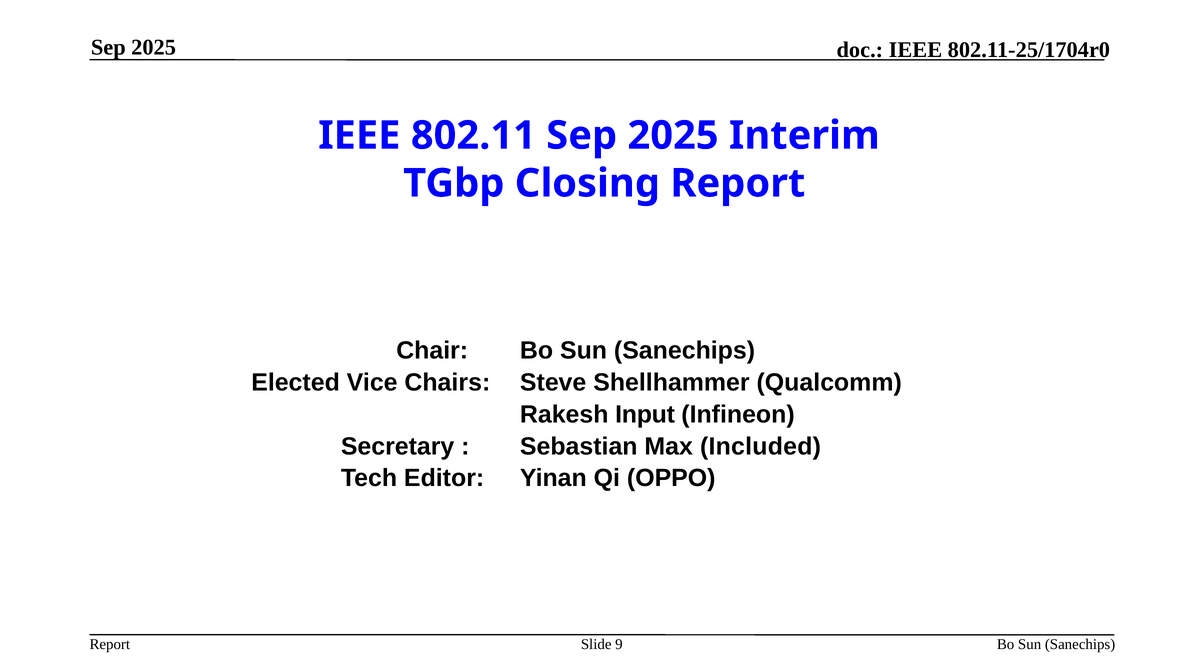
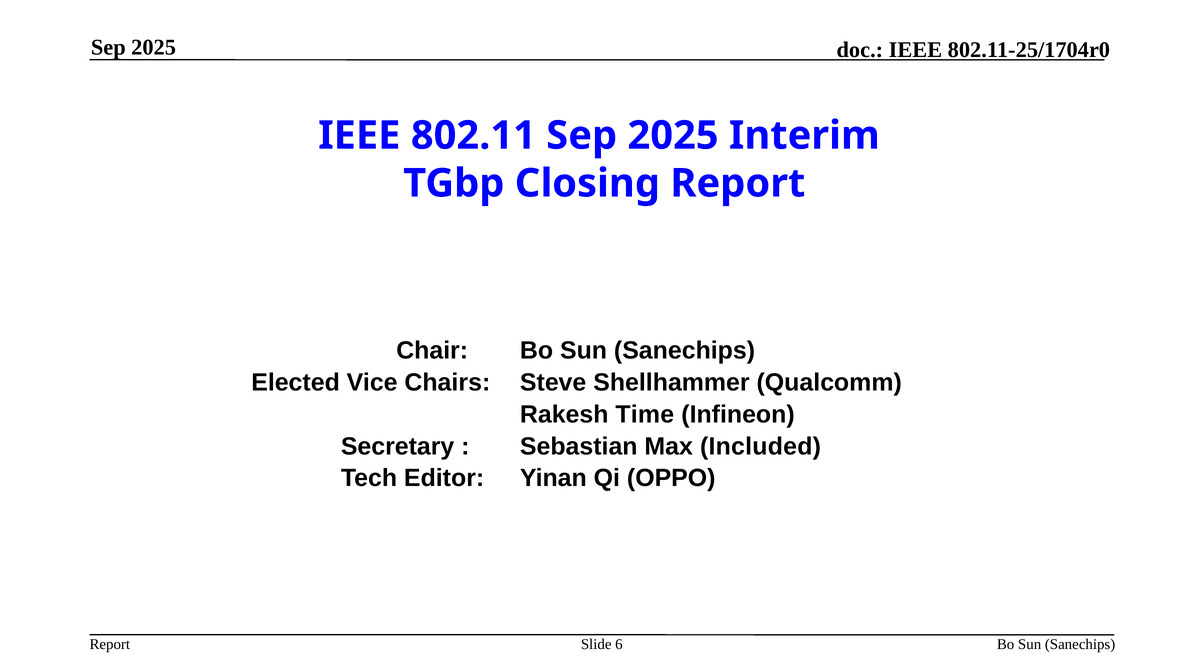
Input: Input -> Time (645, 414)
9: 9 -> 6 (619, 644)
